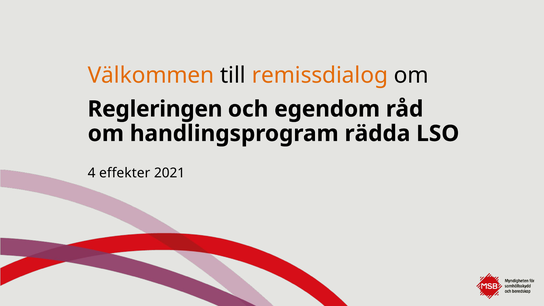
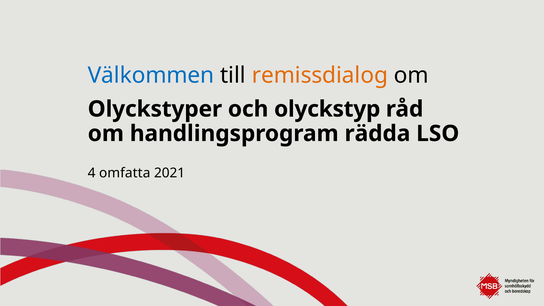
Välkommen colour: orange -> blue (151, 75)
Regleringen: Regleringen -> Olyckstyper (155, 109)
egendom: egendom -> olyckstyp (327, 109)
effekter: effekter -> omfatta (125, 173)
